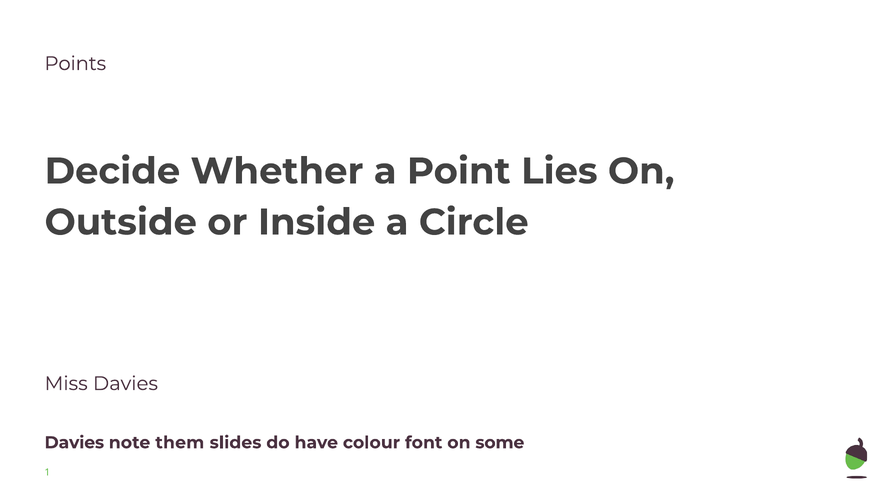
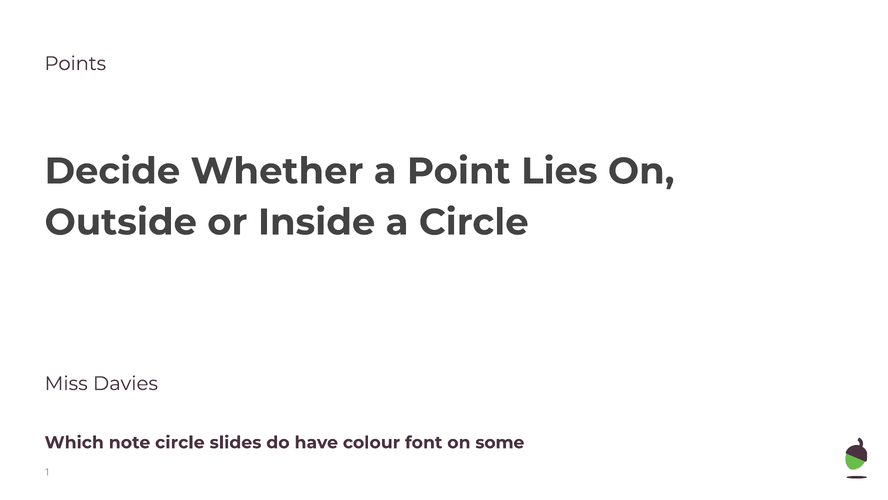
Davies: Davies -> Which (74, 442)
note them: them -> circle (180, 442)
